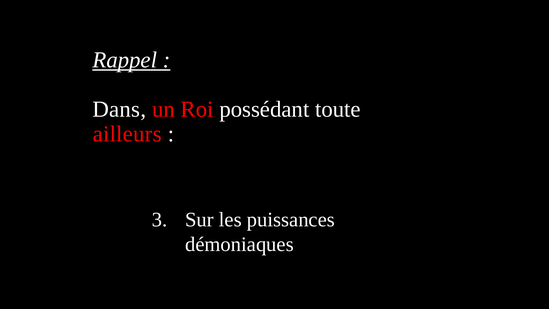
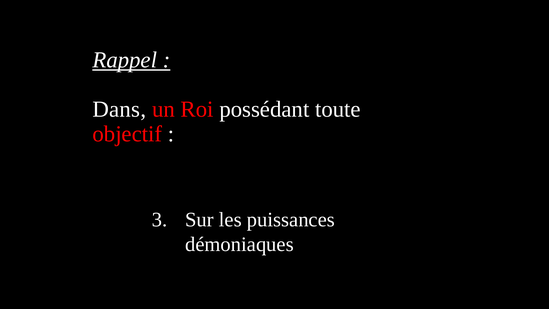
ailleurs: ailleurs -> objectif (127, 134)
